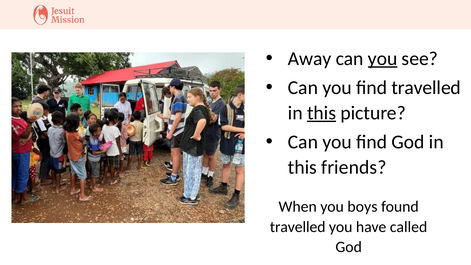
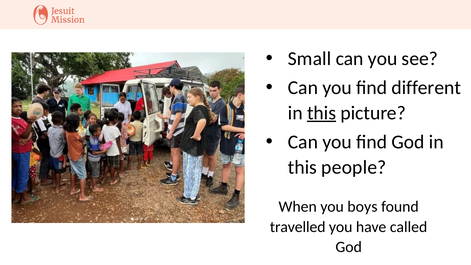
Away: Away -> Small (310, 59)
you underline: present -> none (383, 59)
find travelled: travelled -> different (426, 88)
friends: friends -> people (354, 167)
